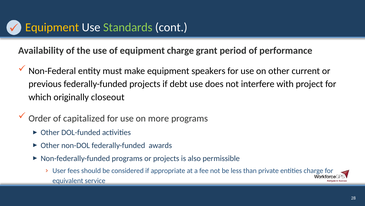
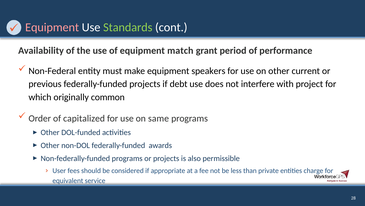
Equipment colour: yellow -> pink (52, 27)
equipment charge: charge -> match (180, 51)
closeout: closeout -> common (108, 97)
more: more -> same (159, 118)
